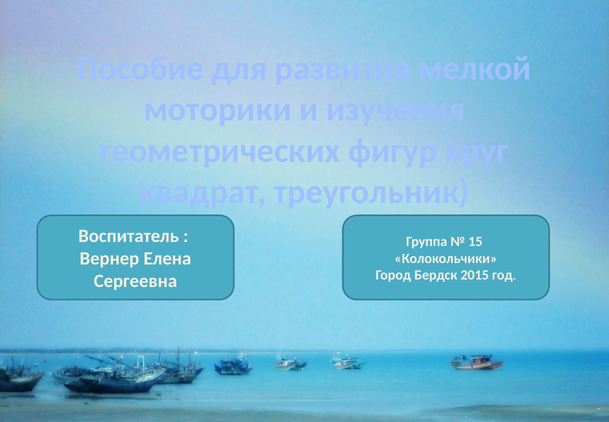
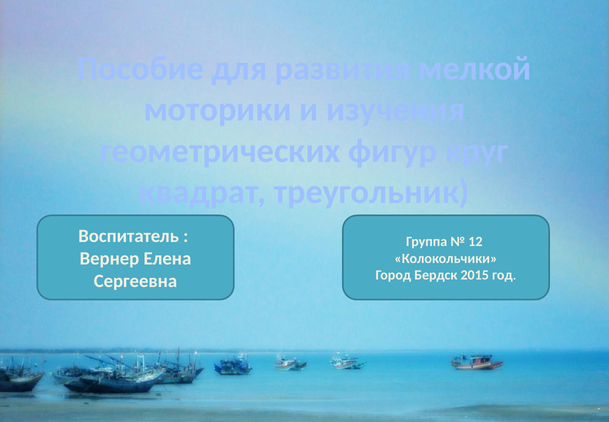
15: 15 -> 12 (475, 241)
